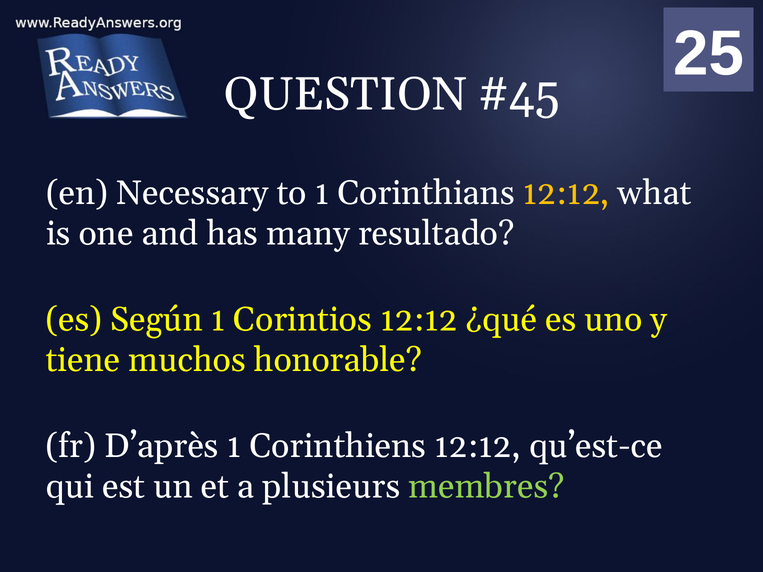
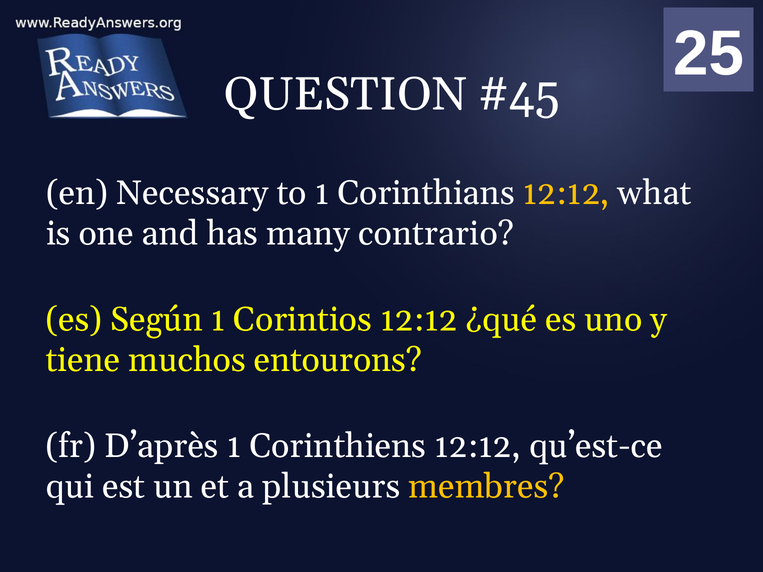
resultado: resultado -> contrario (436, 234)
honorable: honorable -> entourons (338, 360)
membres colour: light green -> yellow (486, 487)
